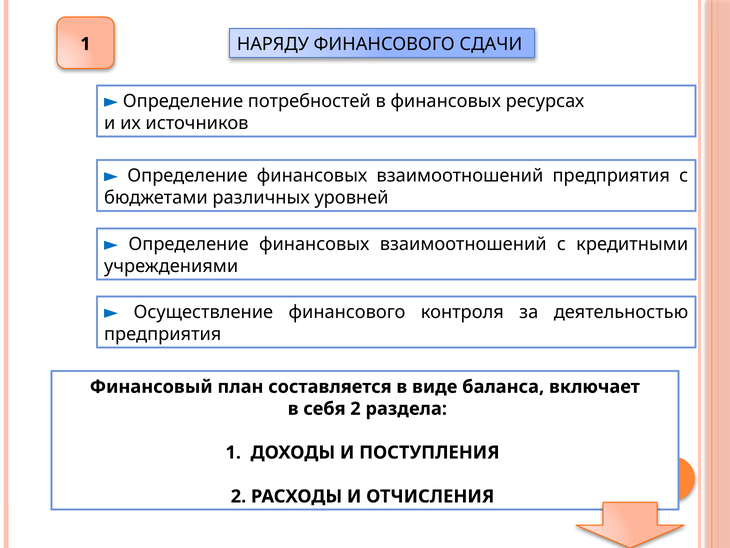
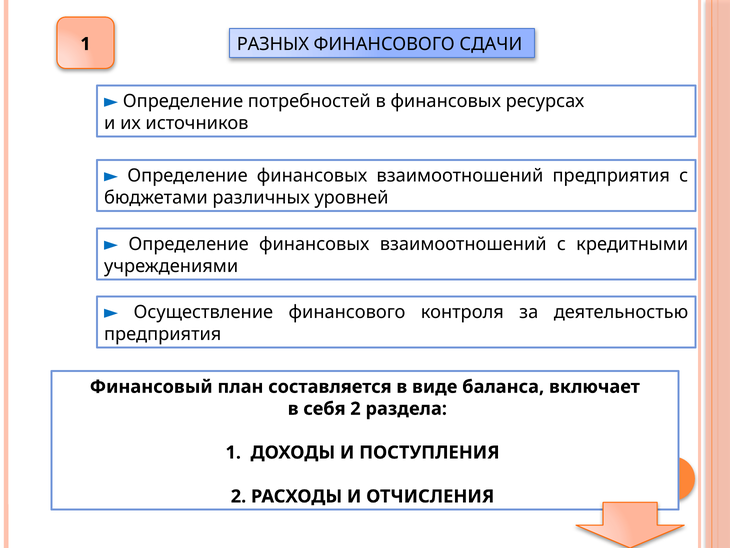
НАРЯДУ: НАРЯДУ -> РАЗНЫХ (273, 44)
